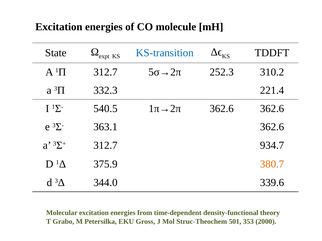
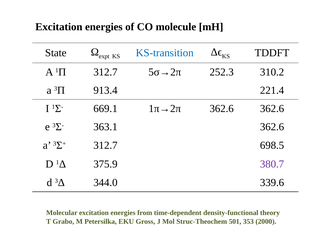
332.3: 332.3 -> 913.4 (105, 91)
540.5: 540.5 -> 669.1 (105, 109)
934.7: 934.7 -> 698.5 (272, 146)
380.7 colour: orange -> purple (272, 164)
